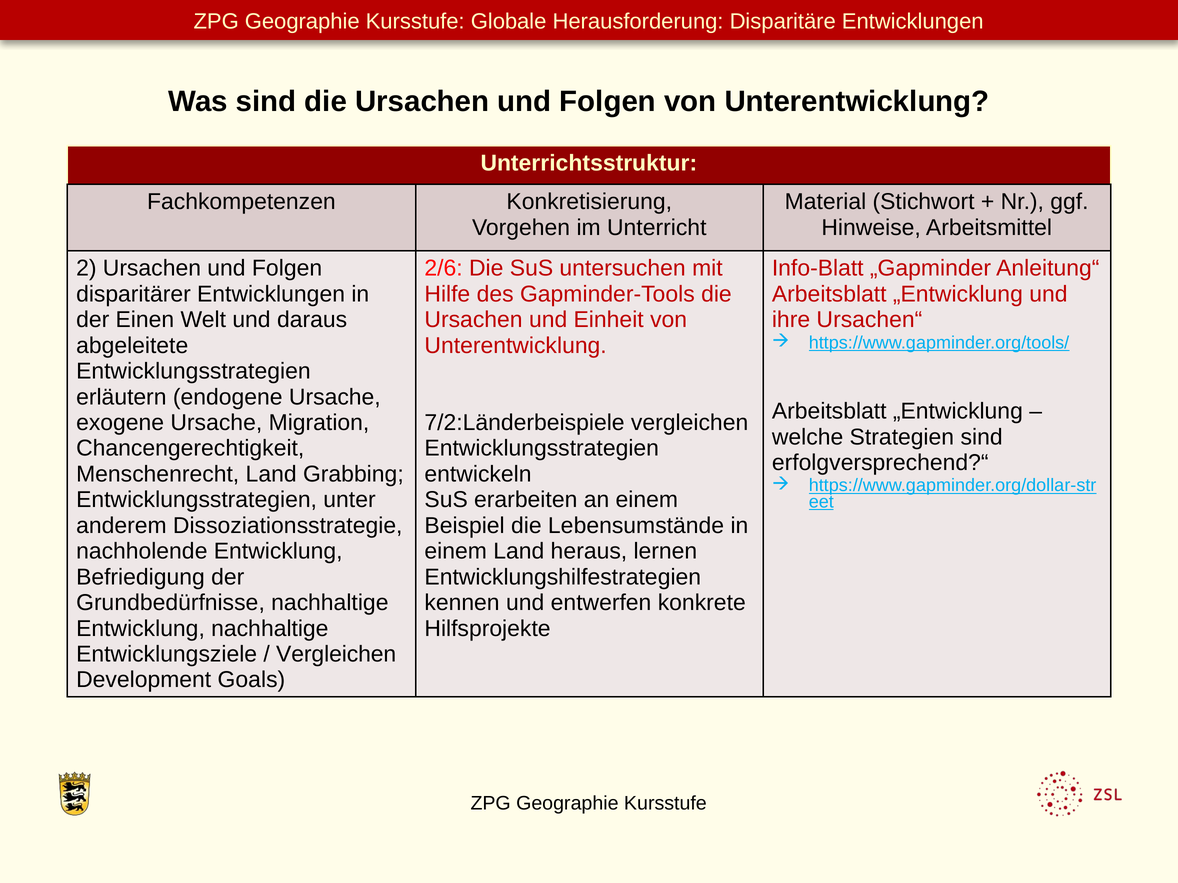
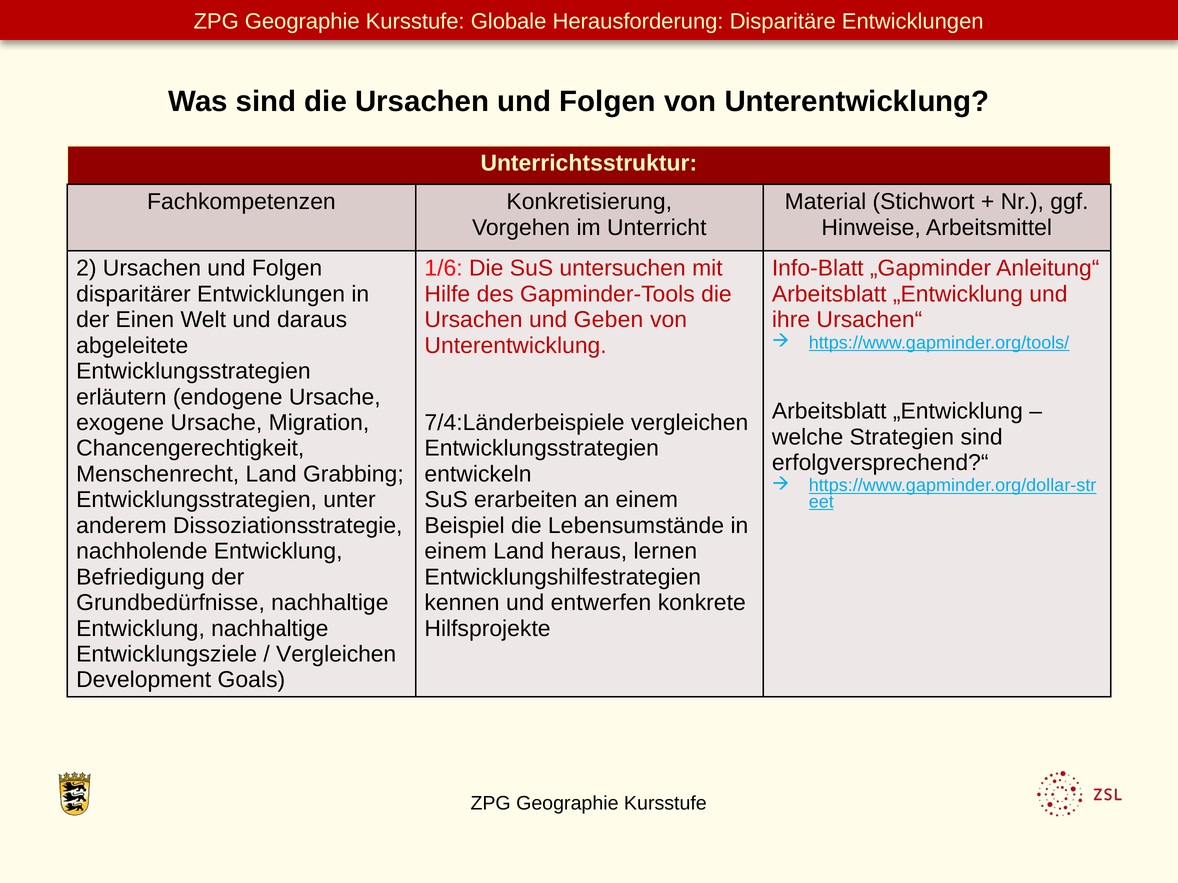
2/6: 2/6 -> 1/6 (444, 268)
Einheit: Einheit -> Geben (609, 320)
7/2:Länderbeispiele: 7/2:Länderbeispiele -> 7/4:Länderbeispiele (525, 423)
